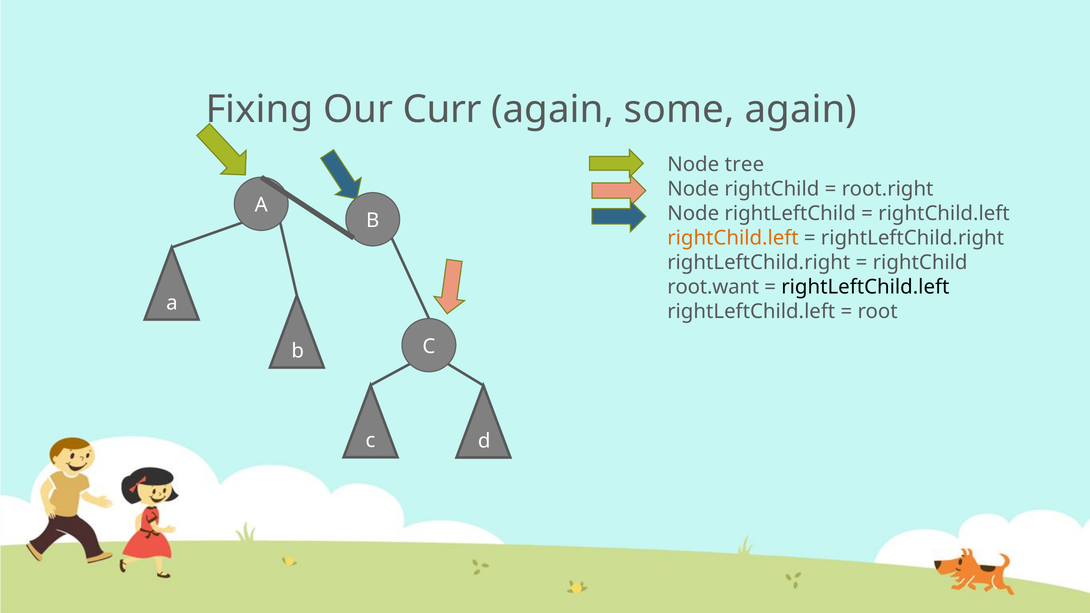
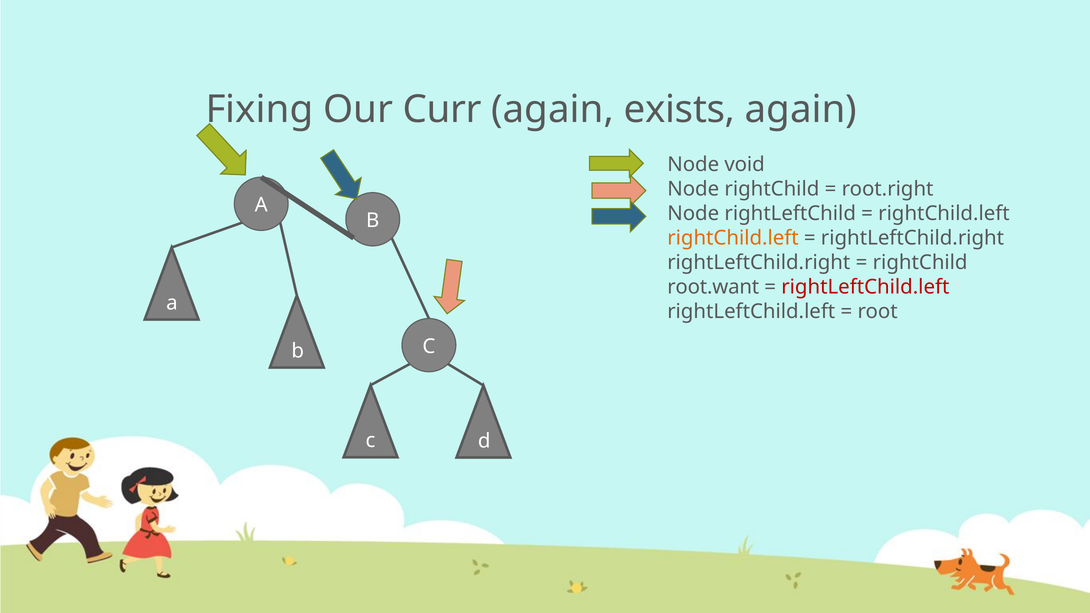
some: some -> exists (680, 109)
tree: tree -> void (745, 165)
rightLeftChild.left colour: black -> red (865, 287)
